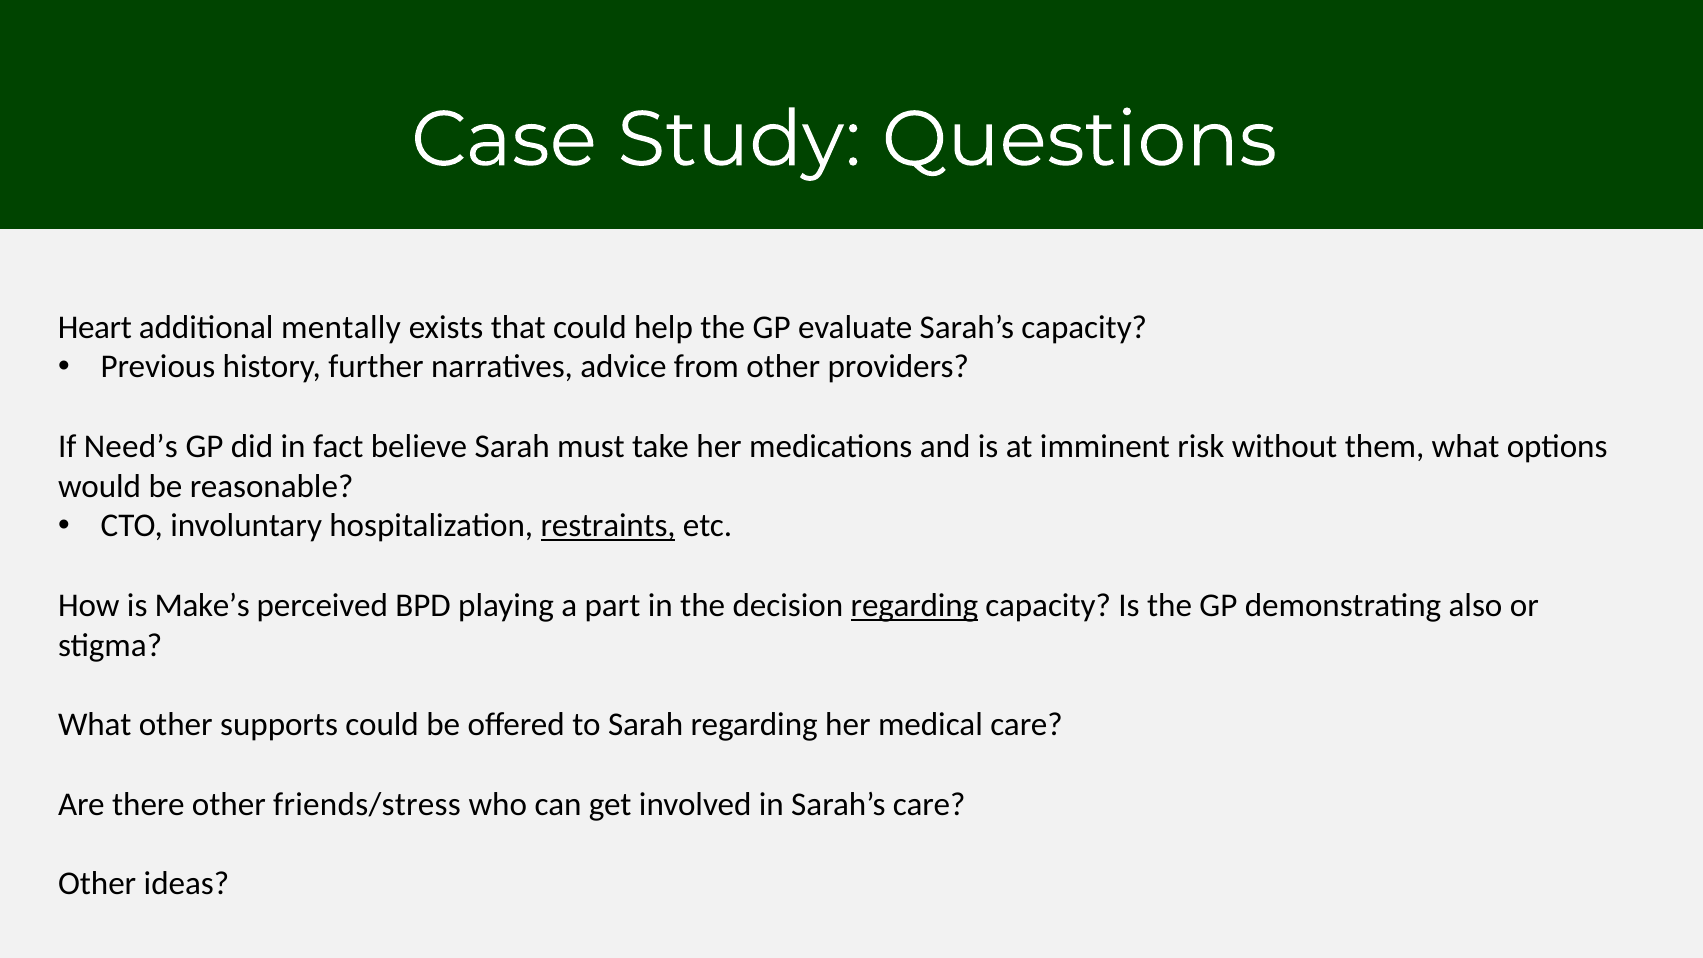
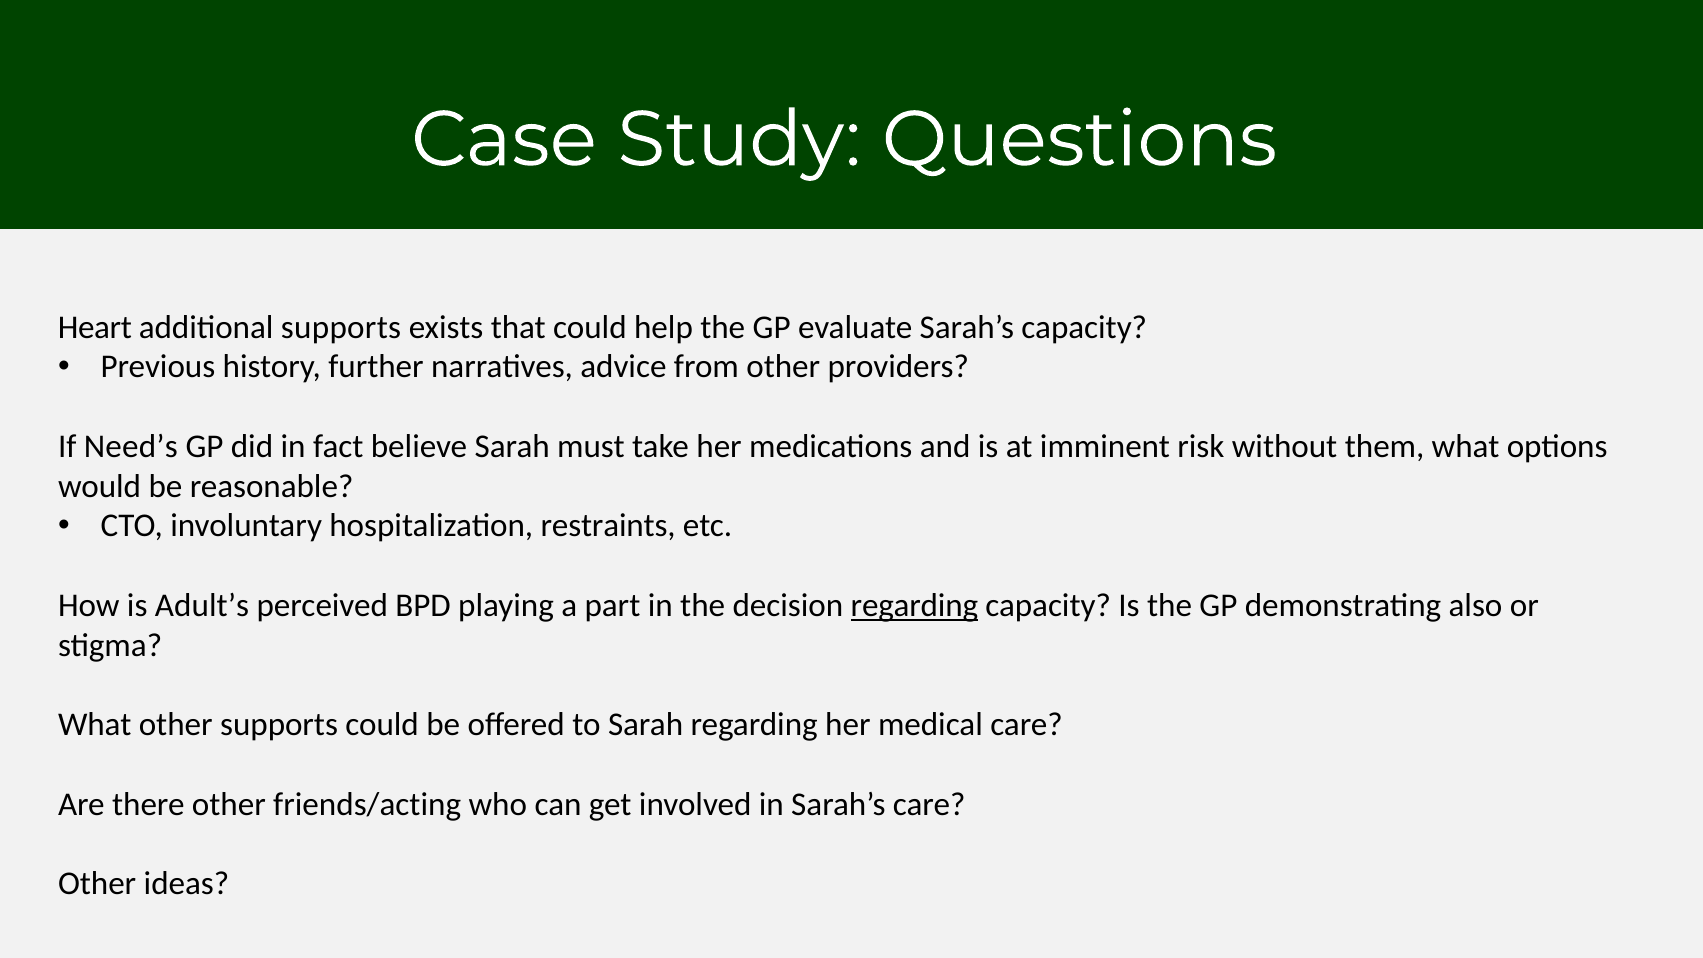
additional mentally: mentally -> supports (341, 327)
restraints underline: present -> none (608, 526)
Make’s: Make’s -> Adult’s (202, 606)
friends/stress: friends/stress -> friends/acting (367, 804)
